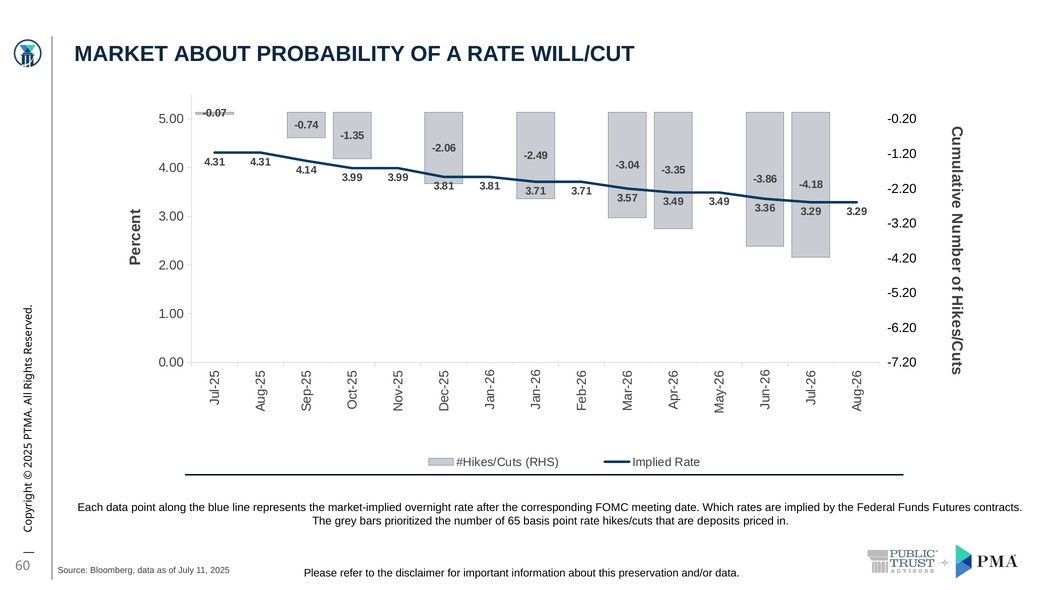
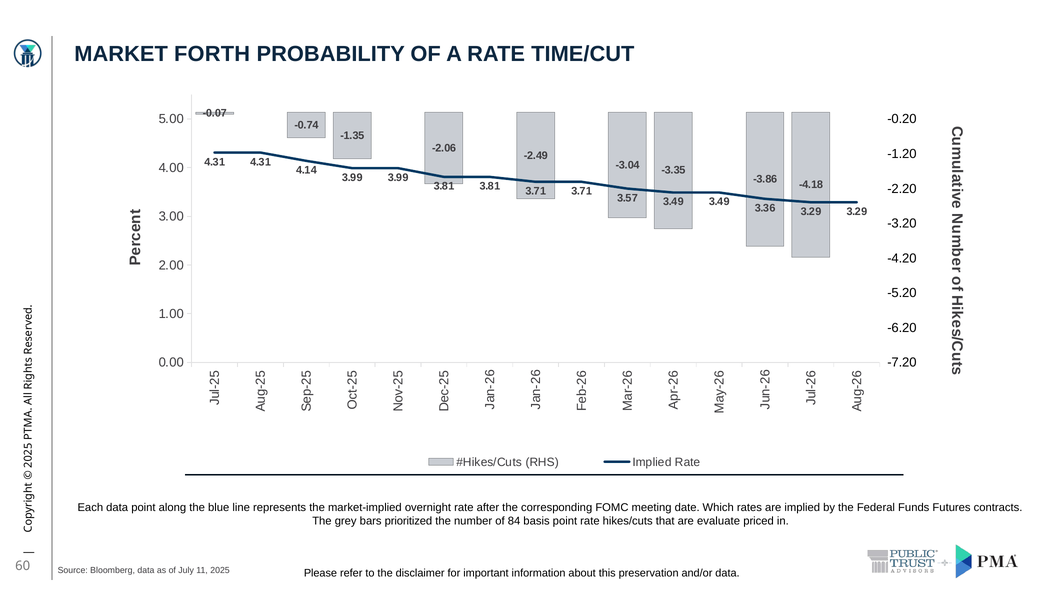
MARKET ABOUT: ABOUT -> FORTH (212, 54)
WILL/CUT: WILL/CUT -> TIME/CUT (583, 54)
65: 65 -> 84 (514, 520)
deposits: deposits -> evaluate (719, 520)
